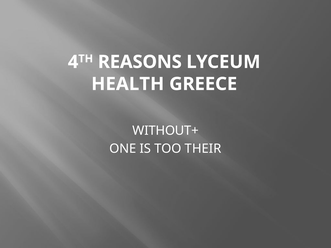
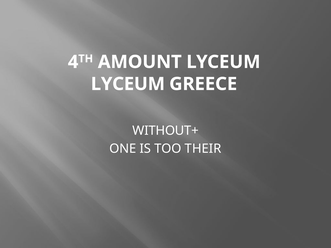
REASONS: REASONS -> AMOUNT (140, 62)
HEALTH: HEALTH -> LYCEUM (128, 84)
